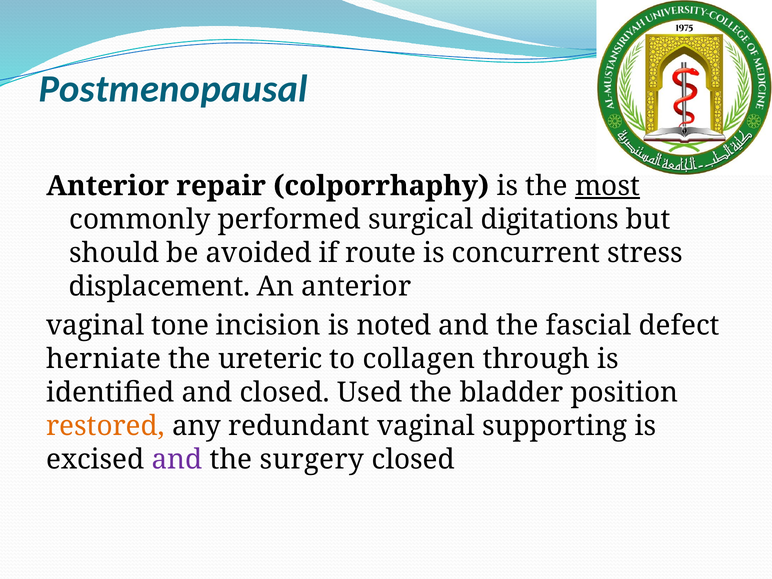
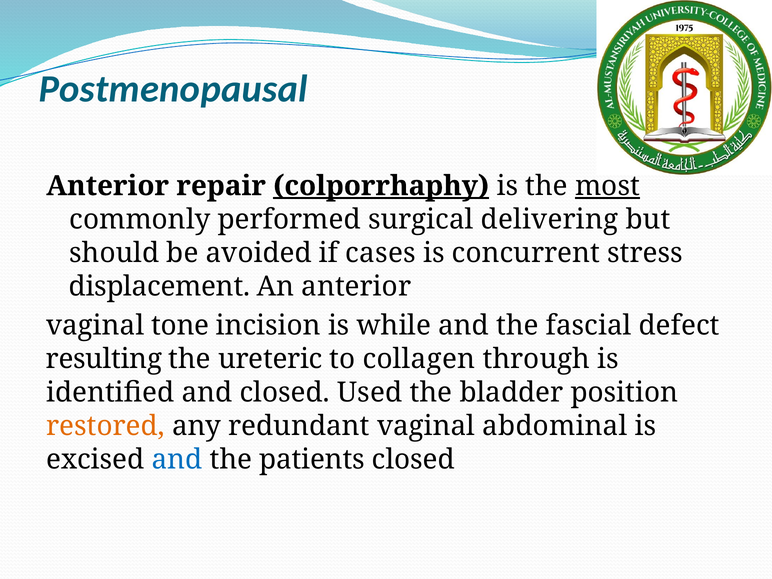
colporrhaphy underline: none -> present (381, 186)
digitations: digitations -> delivering (549, 219)
route: route -> cases (381, 253)
noted: noted -> while (394, 326)
herniate: herniate -> resulting (104, 359)
supporting: supporting -> abdominal (555, 426)
and colour: purple -> blue (177, 460)
surgery: surgery -> patients (312, 460)
